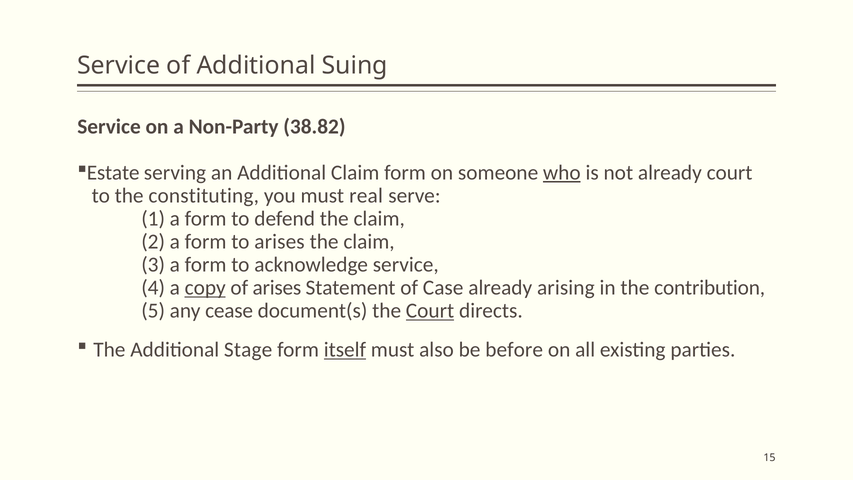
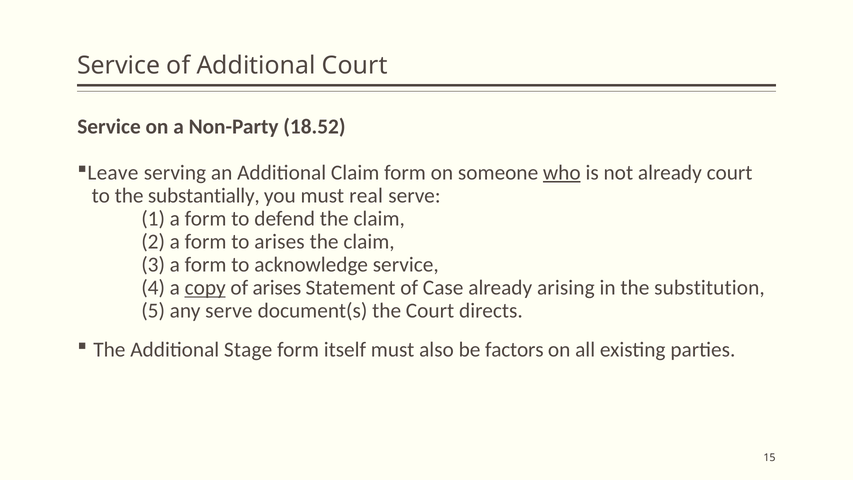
Additional Suing: Suing -> Court (355, 65)
38.82: 38.82 -> 18.52 (314, 127)
Estate: Estate -> Leave (113, 173)
constituting: constituting -> substantially (204, 196)
contribution: contribution -> substitution (709, 288)
any cease: cease -> serve (229, 311)
Court underline: present -> none (430, 311)
itself underline: present -> none (345, 350)
before: before -> factors (514, 350)
